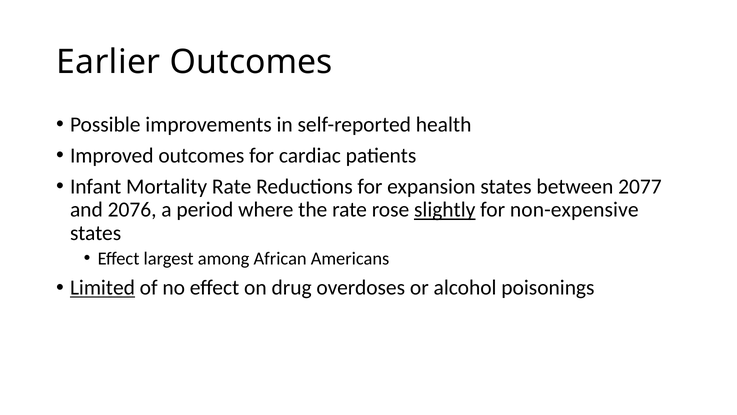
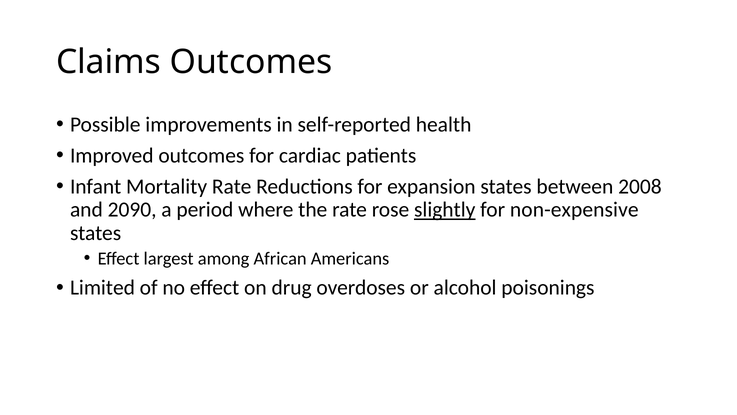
Earlier: Earlier -> Claims (109, 62)
2077: 2077 -> 2008 (640, 186)
2076: 2076 -> 2090 (132, 210)
Limited underline: present -> none (102, 287)
